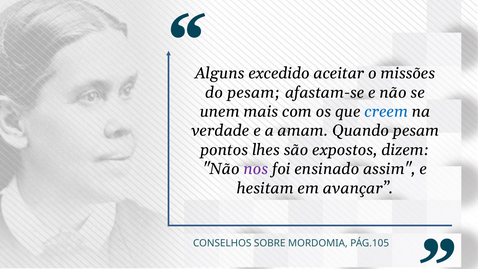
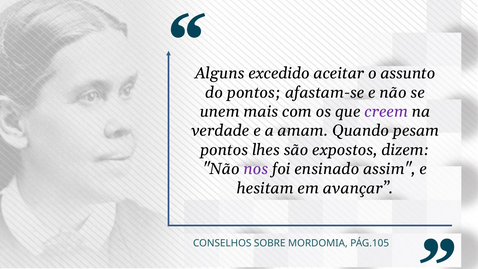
missões: missões -> assunto (408, 73)
do pesam: pesam -> pontos (254, 92)
creem colour: blue -> purple (386, 112)
